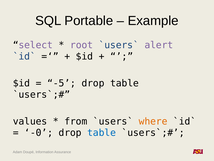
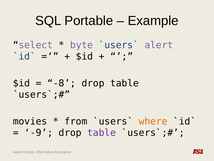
root: root -> byte (82, 45)
-5: -5 -> -8 (62, 83)
values: values -> movies (30, 121)
-0: -0 -> -9 (39, 132)
table colour: blue -> purple (102, 132)
